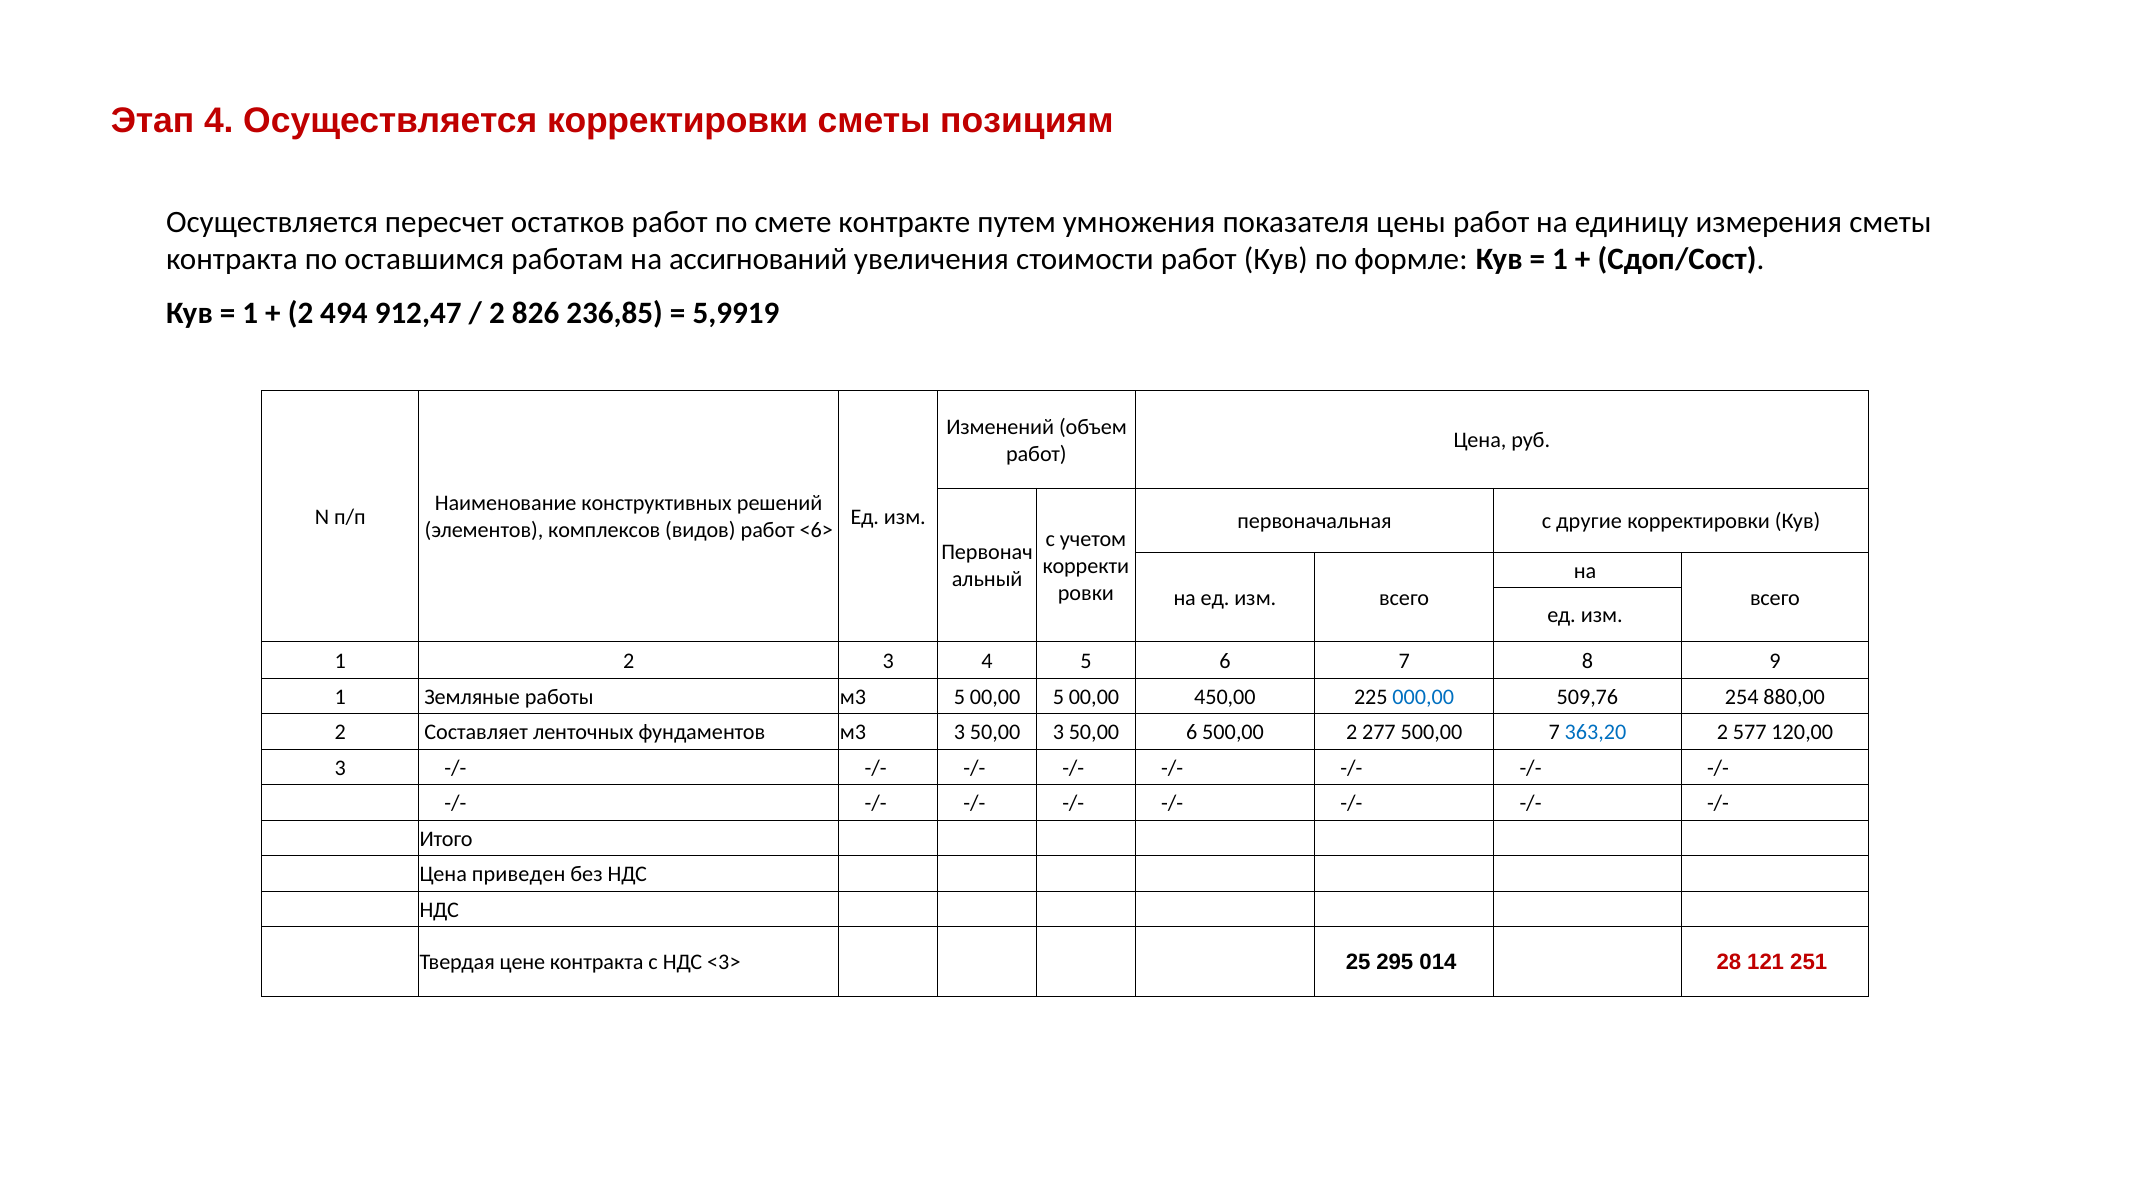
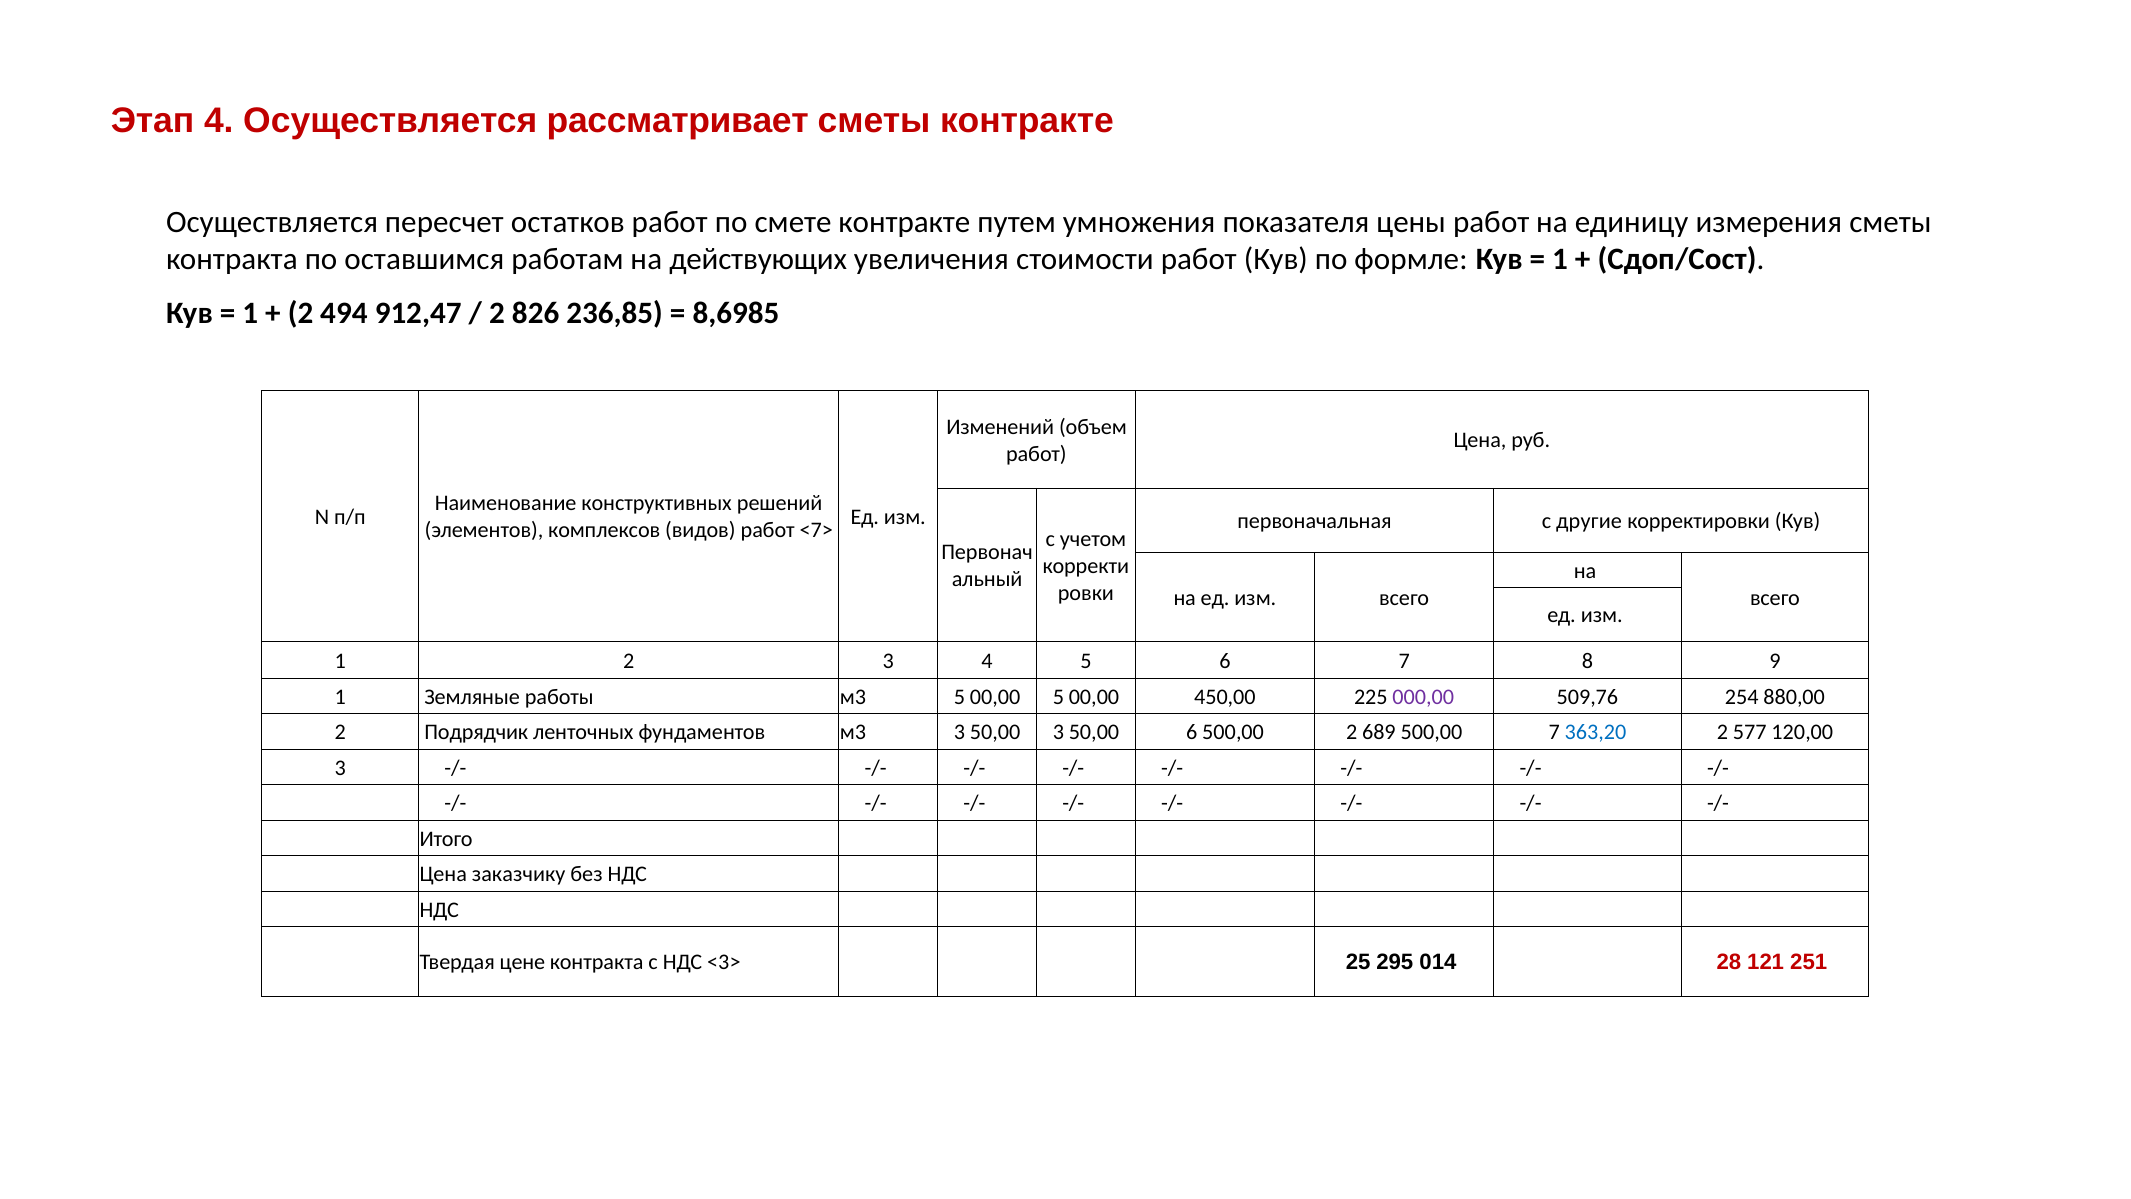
Осуществляется корректировки: корректировки -> рассматривает (678, 121)
сметы позициям: позициям -> контракте (1027, 121)
ассигнований: ассигнований -> действующих (758, 260)
5,9919: 5,9919 -> 8,6985 (736, 313)
<6>: <6> -> <7> (816, 530)
000,00 colour: blue -> purple (1423, 697)
Составляет: Составляет -> Подрядчик (476, 732)
277: 277 -> 689 (1379, 732)
приведен: приведен -> заказчику (519, 874)
